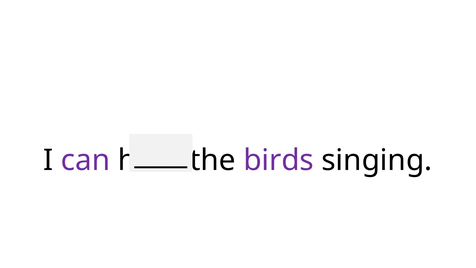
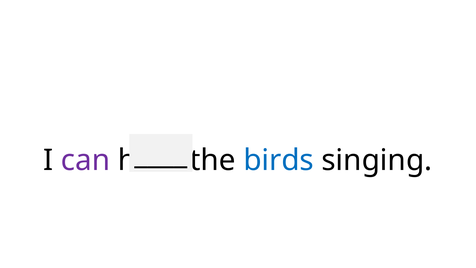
birds colour: purple -> blue (279, 160)
